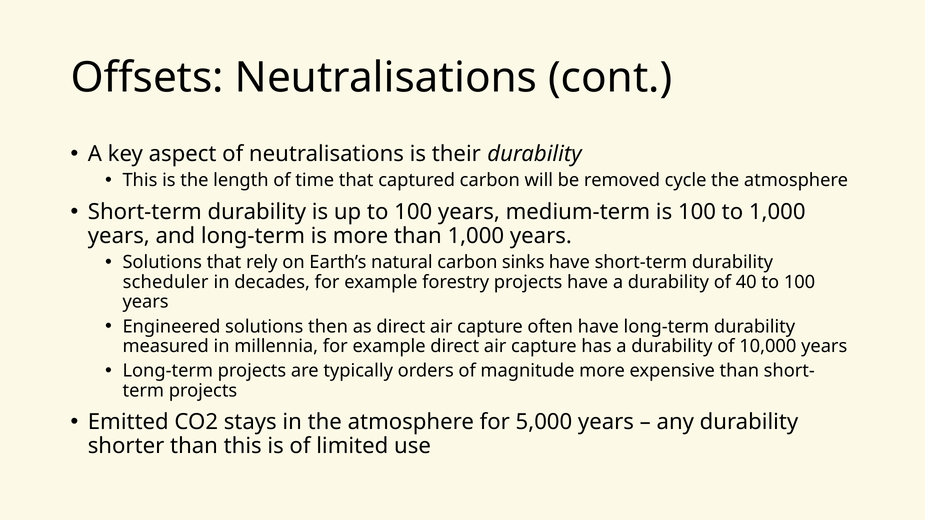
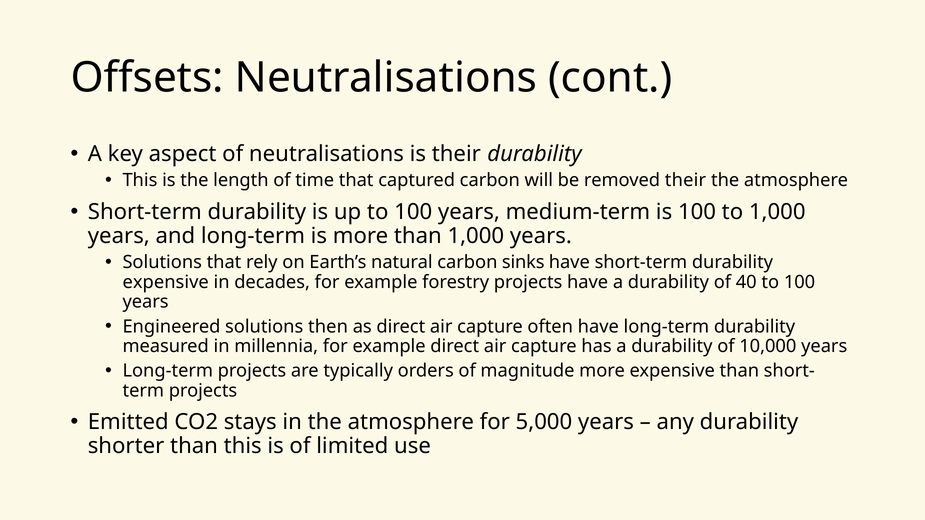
removed cycle: cycle -> their (685, 180)
scheduler: scheduler -> expensive (166, 282)
